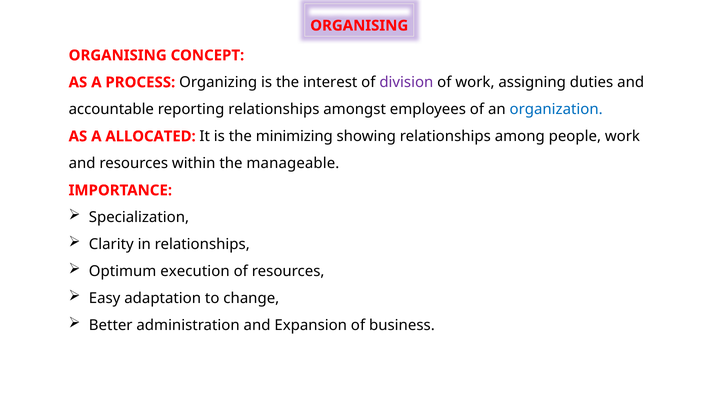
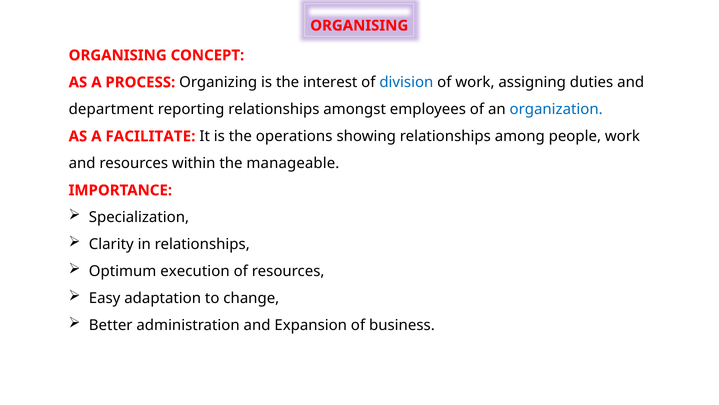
division colour: purple -> blue (406, 82)
accountable: accountable -> department (111, 109)
ALLOCATED: ALLOCATED -> FACILITATE (150, 136)
minimizing: minimizing -> operations (294, 136)
